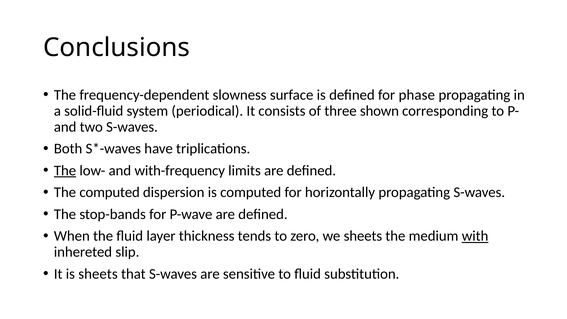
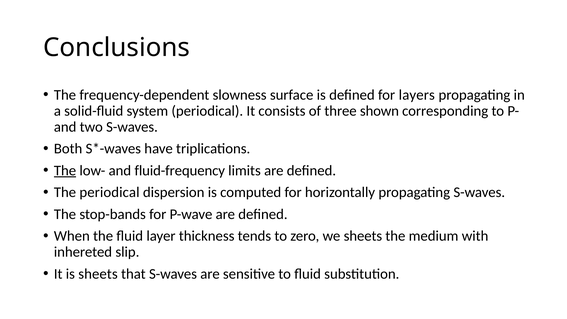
phase: phase -> layers (417, 95)
with-frequency: with-frequency -> fluid-frequency (180, 170)
The computed: computed -> periodical (109, 192)
with underline: present -> none (475, 236)
